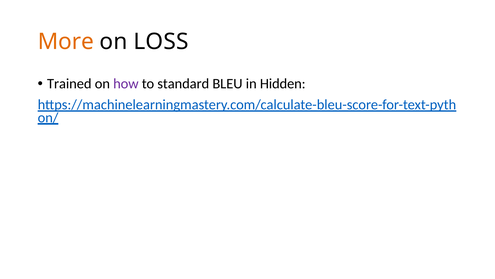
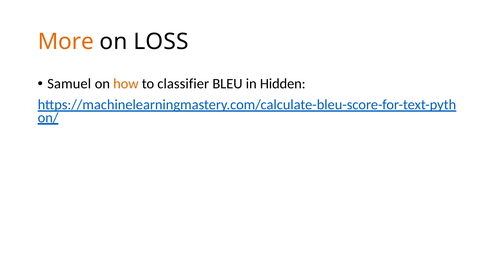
Trained: Trained -> Samuel (69, 84)
how colour: purple -> orange (126, 84)
standard: standard -> classifier (183, 84)
